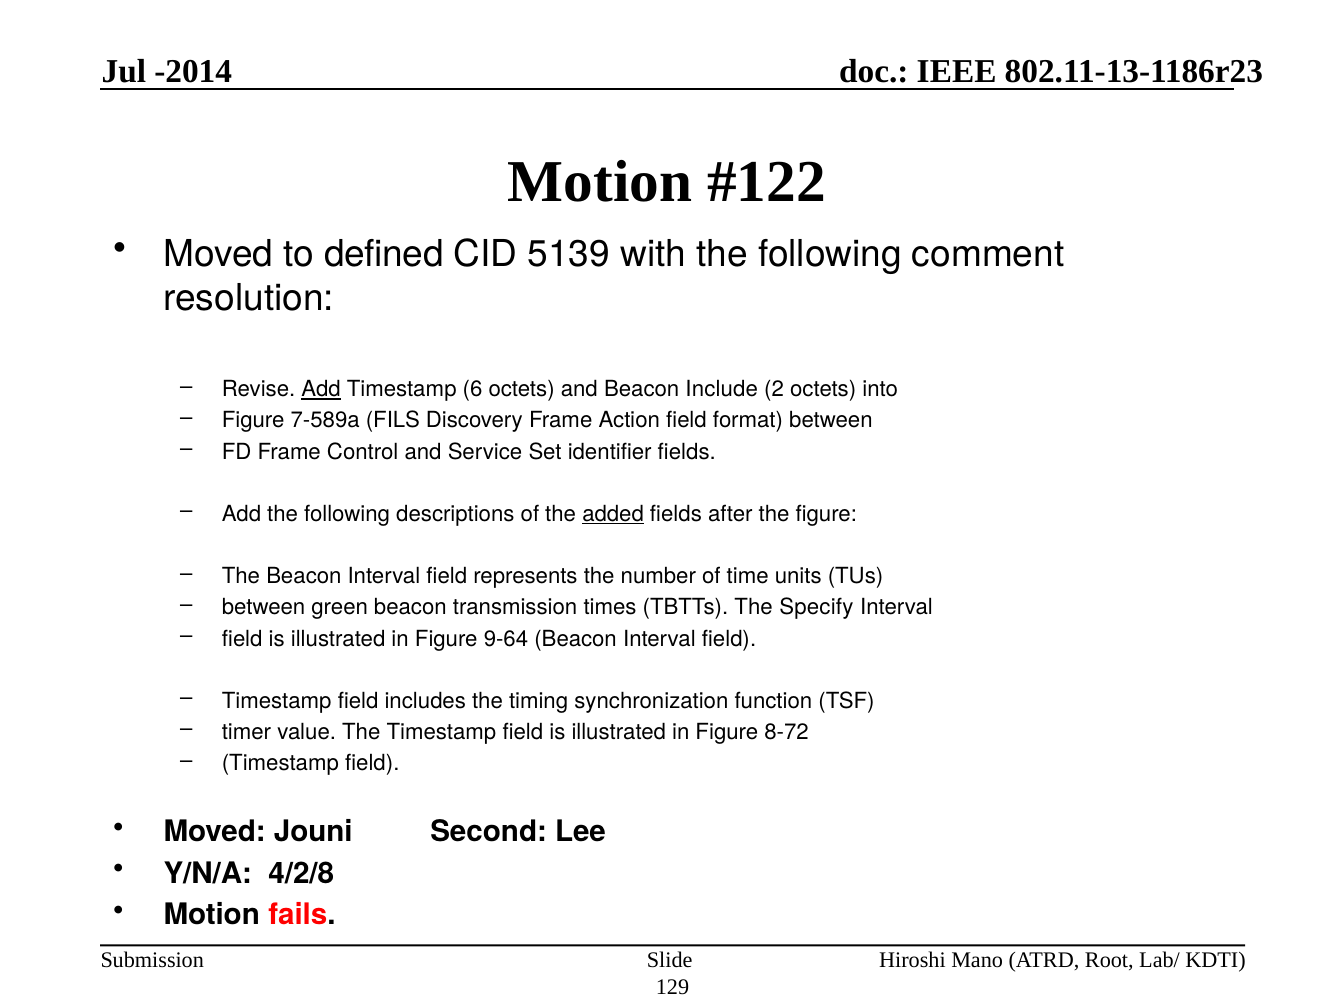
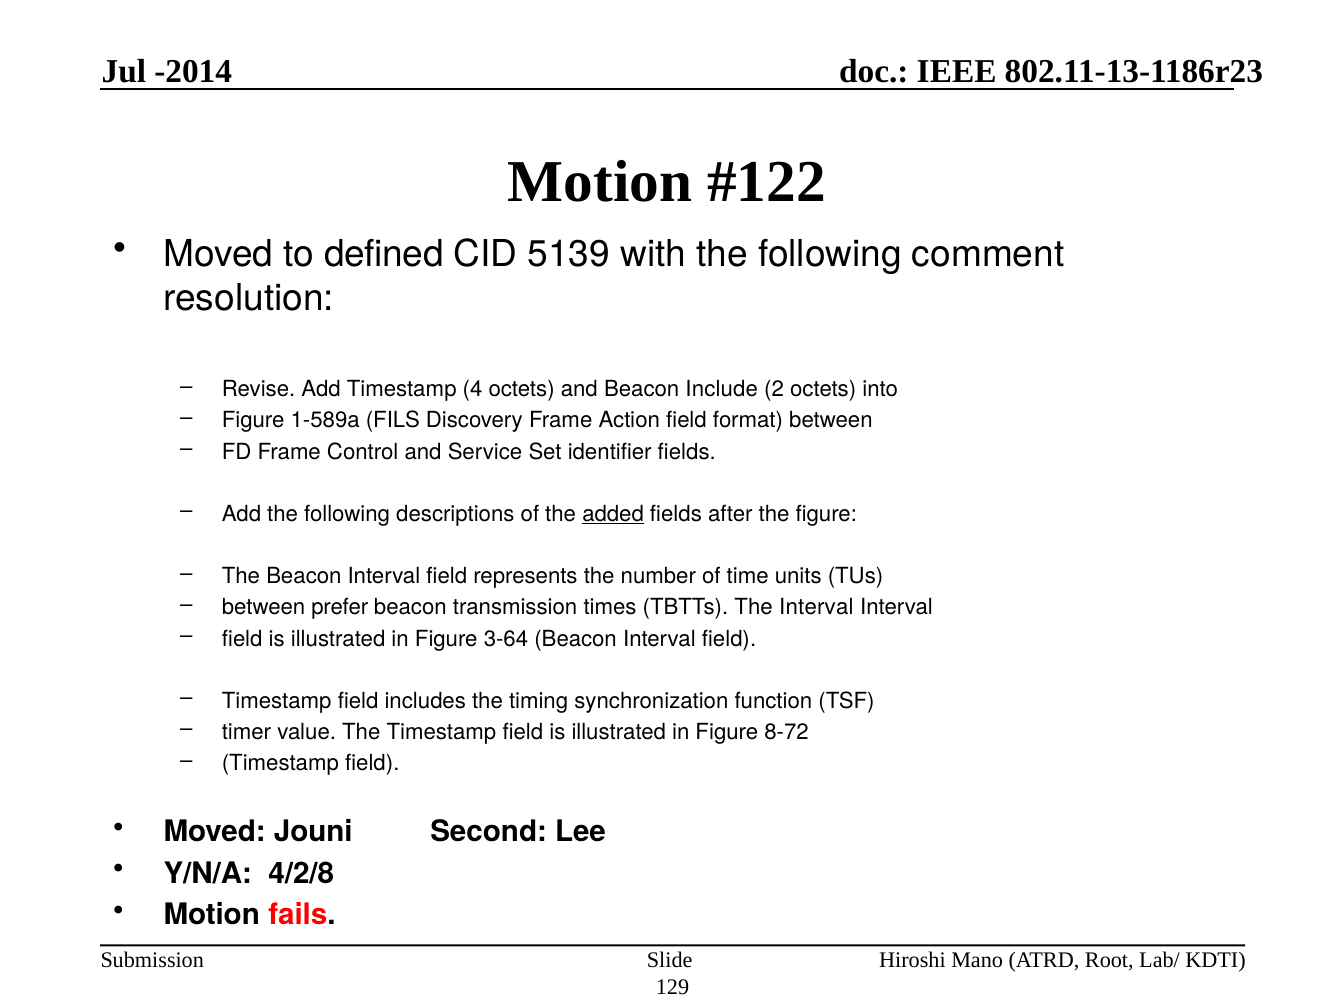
Add underline: present -> none (321, 389)
6: 6 -> 4 (473, 389)
7-589a: 7-589a -> 1-589a (325, 420)
green: green -> prefer (340, 607)
The Specify: Specify -> Interval (816, 607)
9-64: 9-64 -> 3-64 (506, 638)
